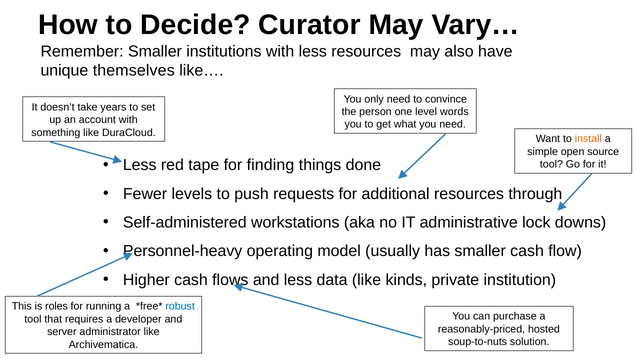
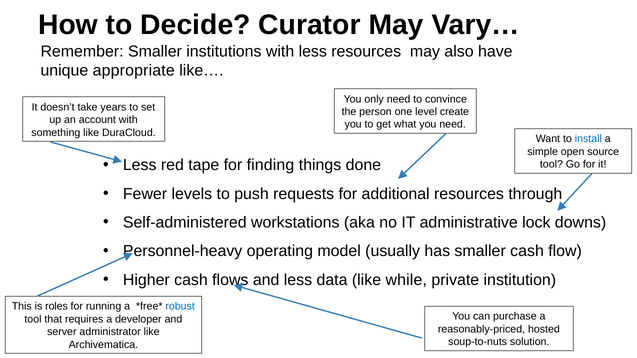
themselves: themselves -> appropriate (134, 70)
words: words -> create (454, 112)
install colour: orange -> blue (588, 139)
kinds: kinds -> while (406, 280)
